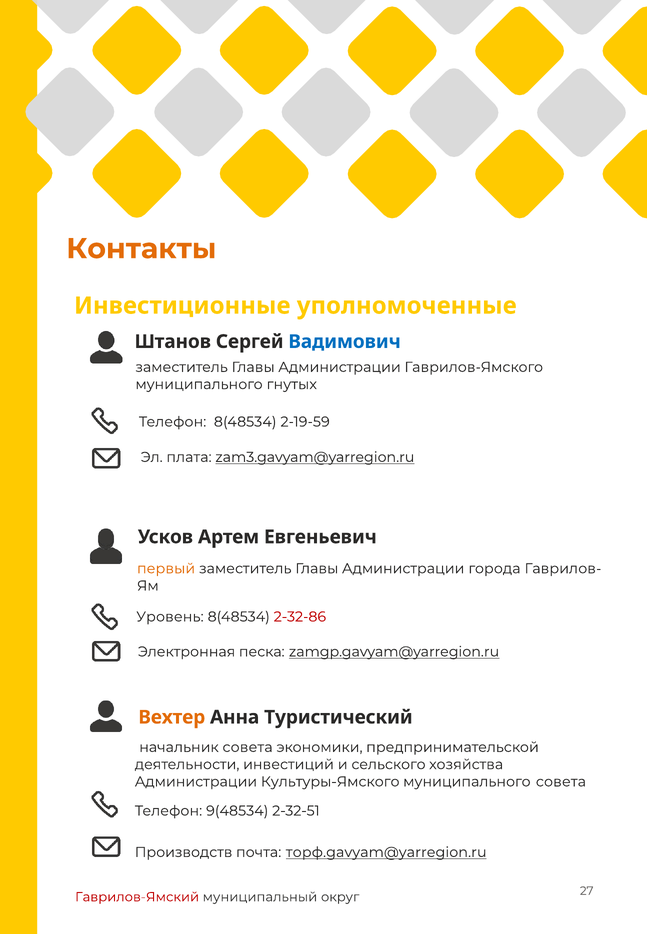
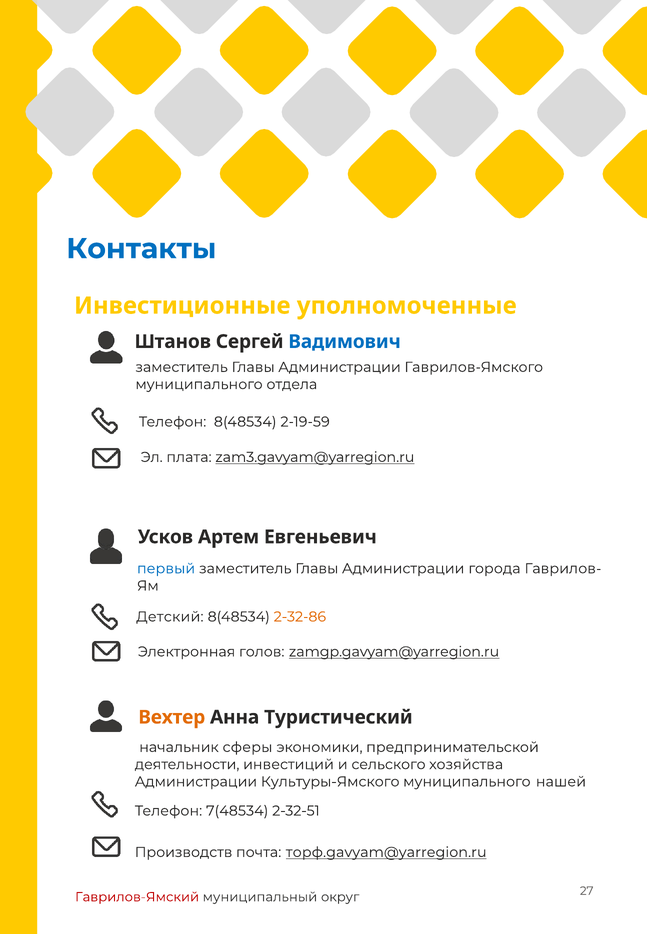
Контакты colour: orange -> blue (141, 249)
гнутых: гнутых -> отдела (292, 385)
первый colour: orange -> blue (166, 569)
Уровень: Уровень -> Детский (170, 617)
2-32-86 colour: red -> orange (300, 617)
песка: песка -> голов (262, 652)
начальник совета: совета -> сферы (247, 748)
муниципального совета: совета -> нашей (561, 782)
9(48534: 9(48534 -> 7(48534 (237, 811)
